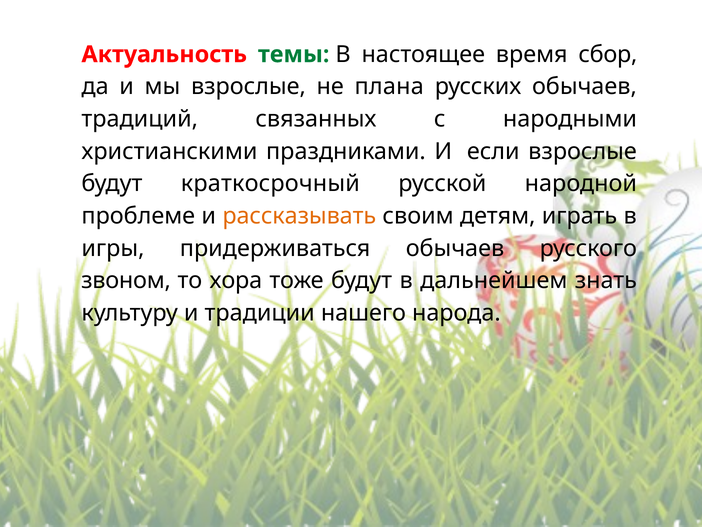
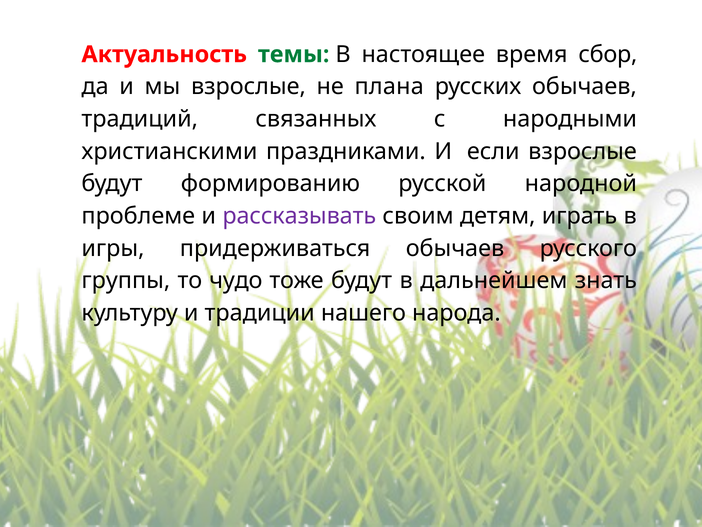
краткосрочный: краткосрочный -> формированию (270, 184)
рассказывать colour: orange -> purple (299, 216)
звоном: звоном -> группы (126, 280)
хора: хора -> чудо (236, 280)
